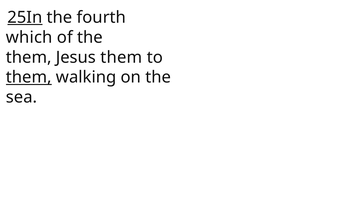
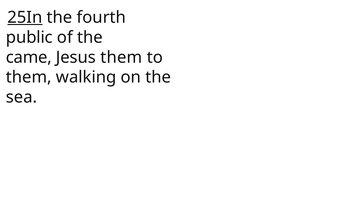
which: which -> public (29, 37)
them: them -> came (29, 57)
them underline: present -> none (29, 77)
